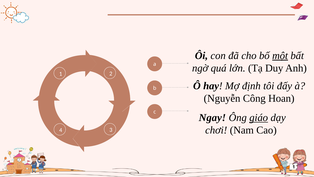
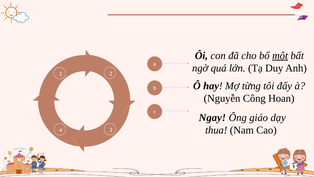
định: định -> từng (251, 86)
giáo underline: present -> none (259, 117)
chơi: chơi -> thua (216, 130)
